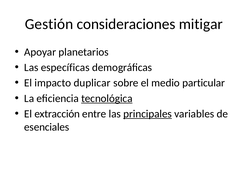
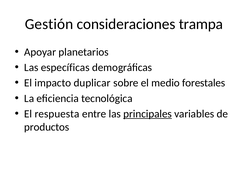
mitigar: mitigar -> trampa (201, 24)
particular: particular -> forestales (204, 83)
tecnológica underline: present -> none (107, 98)
extracción: extracción -> respuesta (57, 114)
esenciales: esenciales -> productos (47, 127)
